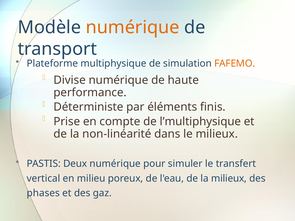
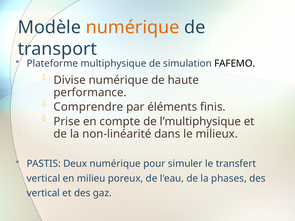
FAFEMO colour: orange -> black (235, 64)
Déterministe: Déterministe -> Comprendre (88, 107)
la milieux: milieux -> phases (229, 179)
phases: phases -> vertical (43, 193)
